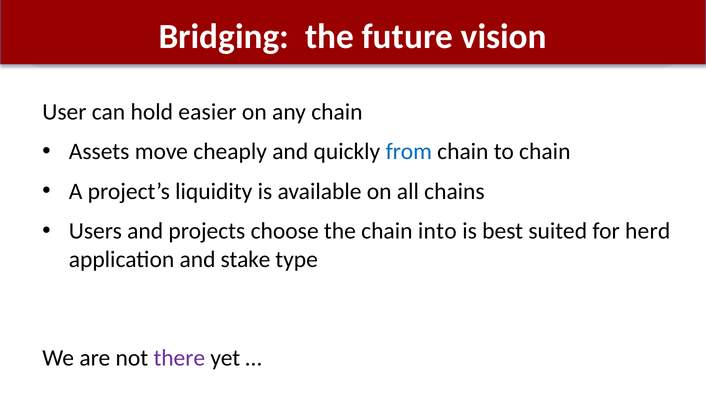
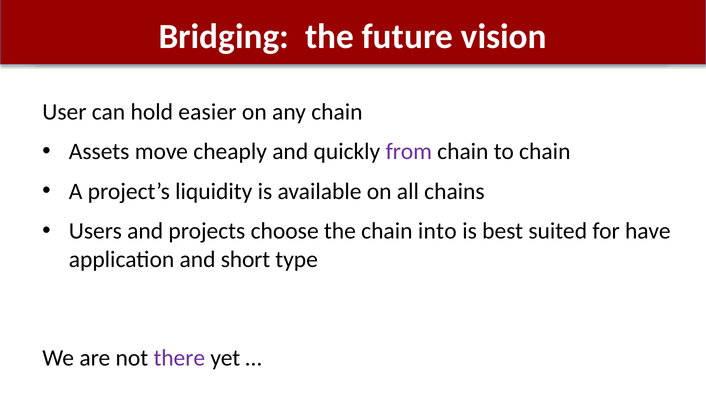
from colour: blue -> purple (409, 152)
herd: herd -> have (648, 231)
stake: stake -> short (245, 260)
